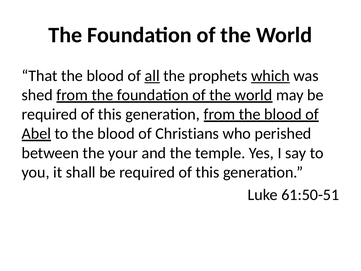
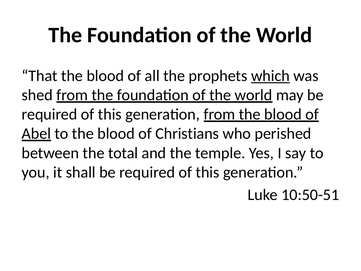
all underline: present -> none (152, 76)
your: your -> total (123, 153)
61:50-51: 61:50-51 -> 10:50-51 (310, 195)
